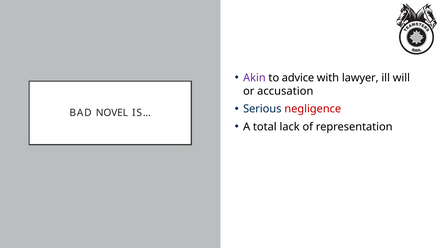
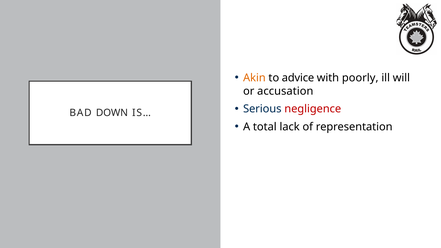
Akin colour: purple -> orange (254, 78)
lawyer: lawyer -> poorly (360, 78)
NOVEL: NOVEL -> DOWN (112, 113)
